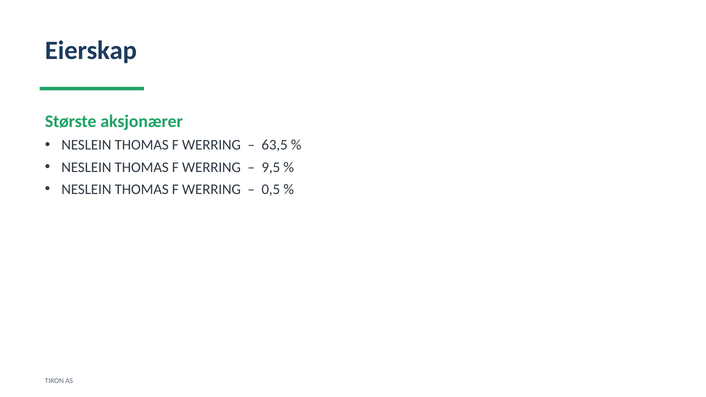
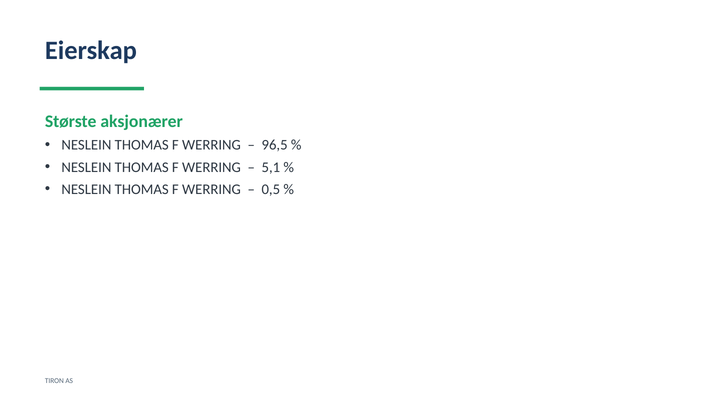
63,5: 63,5 -> 96,5 (275, 145)
9,5: 9,5 -> 5,1 (271, 167)
